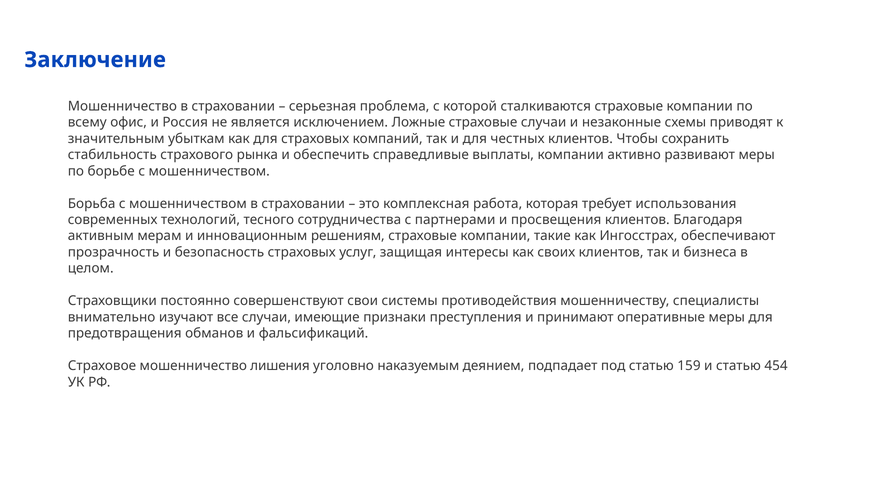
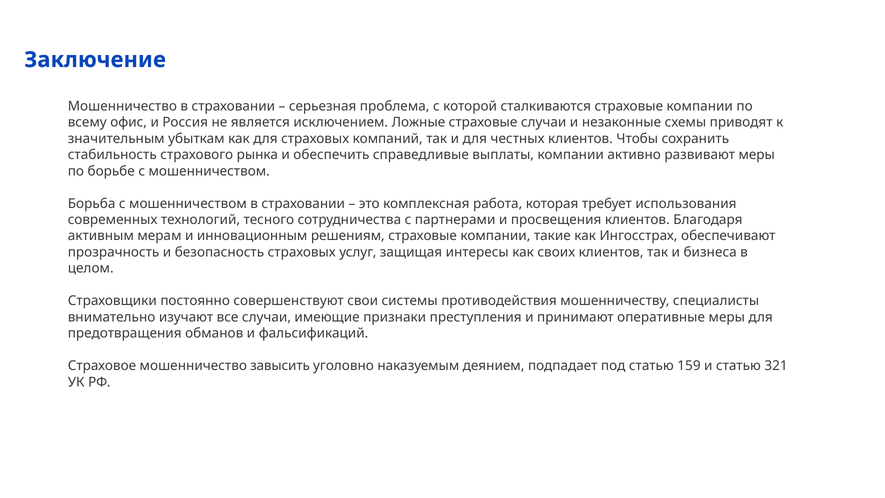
лишения: лишения -> завысить (280, 366)
454: 454 -> 321 (776, 366)
